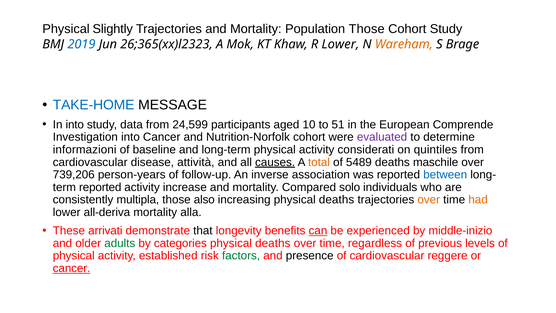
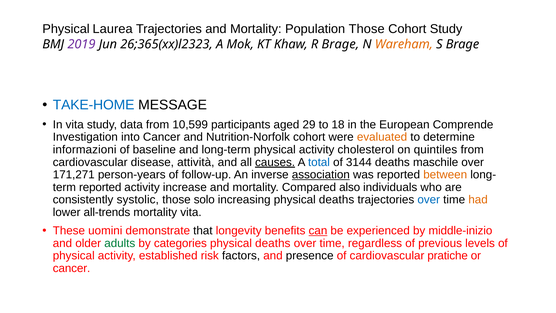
Slightly: Slightly -> Laurea (113, 29)
2019 colour: blue -> purple (81, 44)
R Lower: Lower -> Brage (340, 44)
In into: into -> vita (75, 124)
24,599: 24,599 -> 10,599 (190, 124)
10: 10 -> 29 (309, 124)
51: 51 -> 18 (338, 124)
evaluated colour: purple -> orange (382, 137)
considerati: considerati -> cholesterol (366, 150)
total colour: orange -> blue (319, 162)
5489: 5489 -> 3144 (359, 162)
739,206: 739,206 -> 171,271 (74, 175)
association underline: none -> present (321, 175)
between colour: blue -> orange (445, 175)
solo: solo -> also (350, 187)
multipla: multipla -> systolic (138, 200)
also: also -> solo (204, 200)
over colour: orange -> blue (429, 200)
all-deriva: all-deriva -> all-trends (107, 212)
mortality alla: alla -> vita (191, 212)
arrivati: arrivati -> uomini (105, 230)
factors colour: green -> black (241, 256)
reggere: reggere -> pratiche (448, 256)
cancer underline: present -> none (72, 268)
